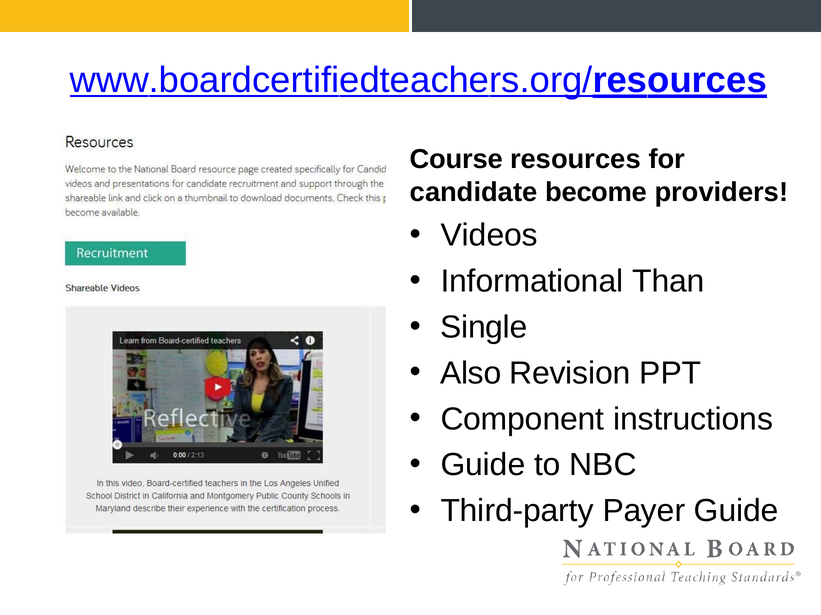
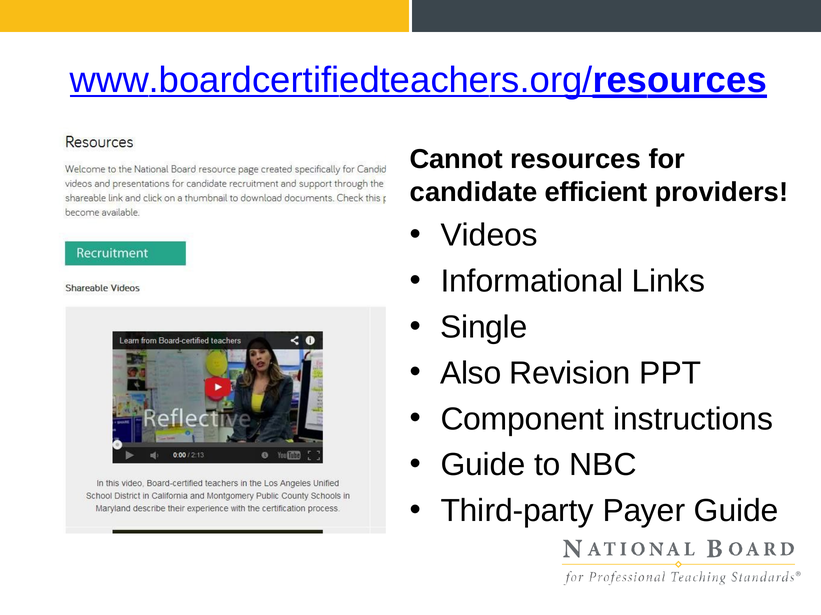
Course: Course -> Cannot (456, 159)
become: become -> efficient (596, 192)
Than: Than -> Links (668, 282)
